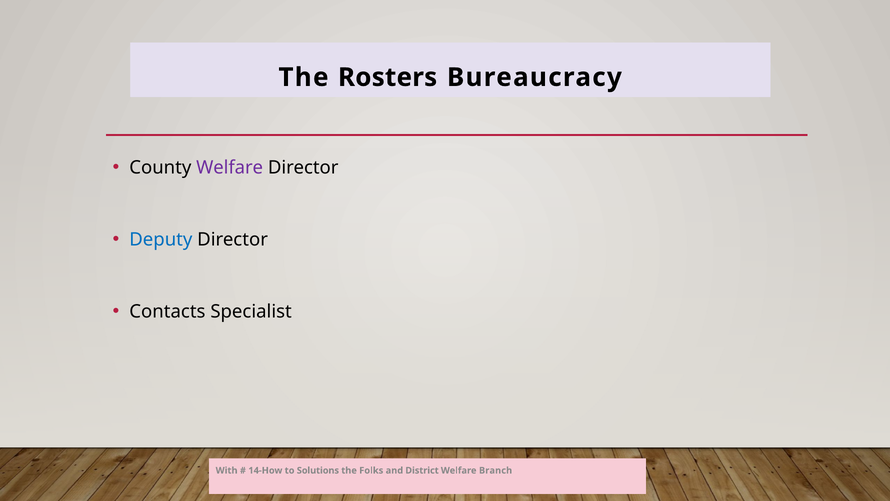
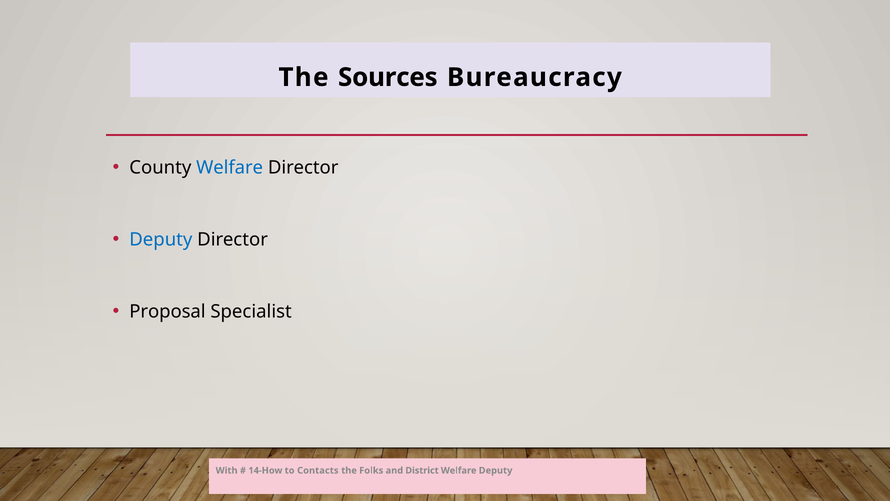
Rosters: Rosters -> Sources (388, 77)
Welfare colour: purple -> blue (230, 167)
Contacts: Contacts -> Proposal (167, 311)
Solutions: Solutions -> Contacts (318, 470)
Welfare Branch: Branch -> Deputy (496, 470)
